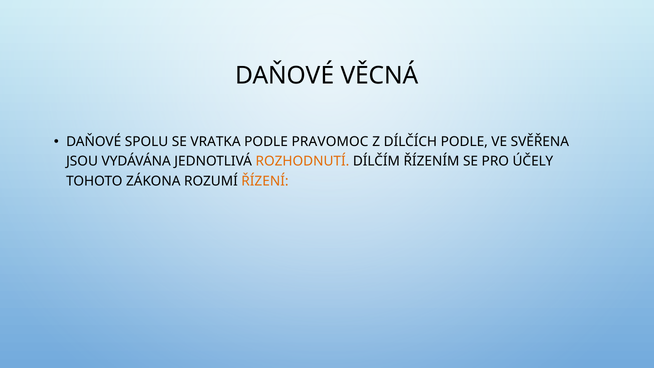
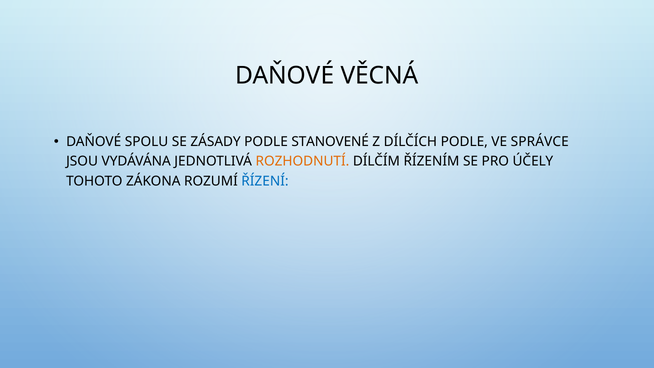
VRATKA: VRATKA -> ZÁSADY (216, 142)
PRAVOMOC: PRAVOMOC -> STANOVENÉ (330, 142)
SVĚŘENA: SVĚŘENA -> SPRÁVCE (540, 142)
ŘÍZENÍ colour: orange -> blue (265, 181)
